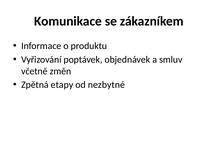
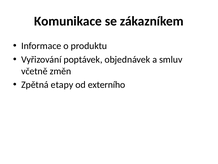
nezbytné: nezbytné -> externího (106, 85)
